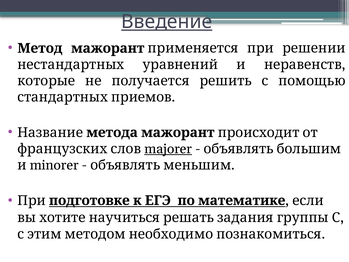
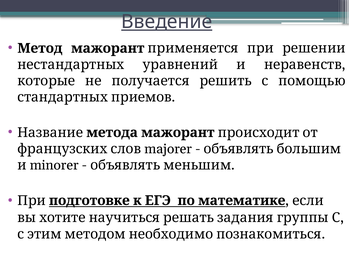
majorer underline: present -> none (168, 149)
